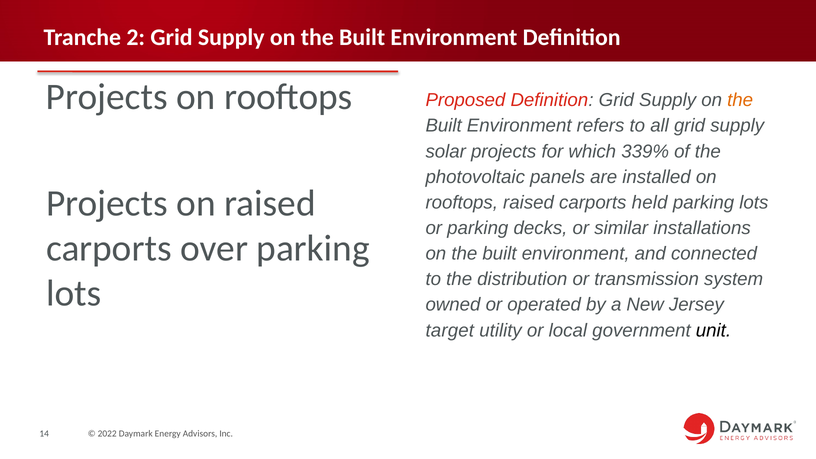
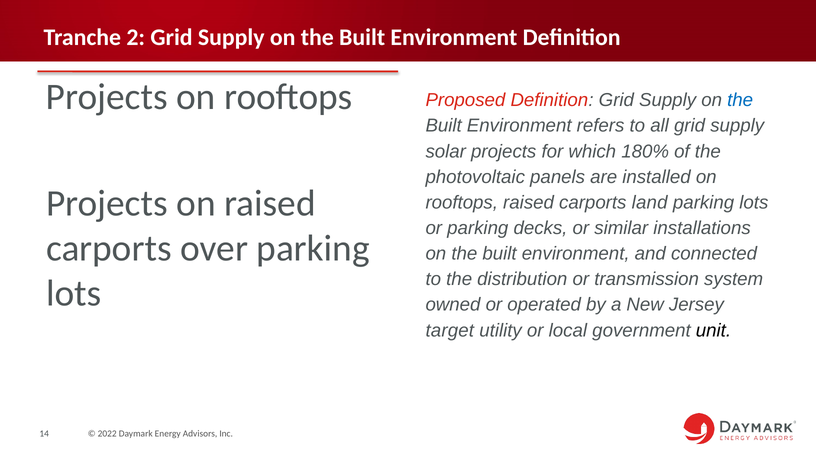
the colour: orange -> blue (740, 100)
339%: 339% -> 180% (645, 151)
held: held -> land (650, 203)
